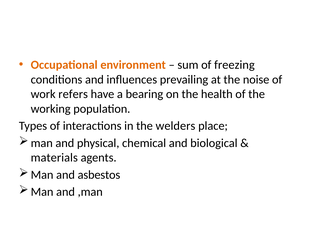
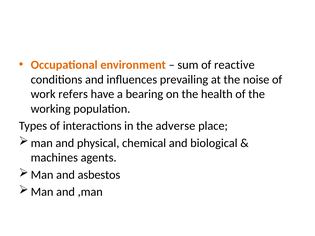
freezing: freezing -> reactive (234, 65)
welders: welders -> adverse (175, 126)
materials: materials -> machines (54, 158)
